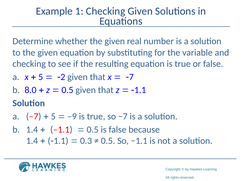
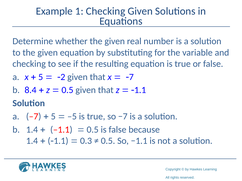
8.0: 8.0 -> 8.4 (30, 90)
–9: –9 -> –5 (72, 117)
